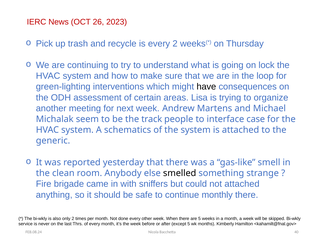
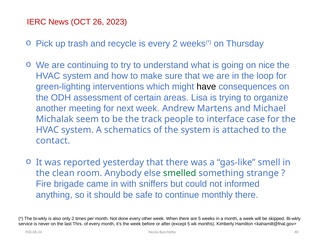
lock: lock -> nice (267, 65)
generic: generic -> contact (53, 141)
smelled colour: black -> green (180, 173)
not attached: attached -> informed (242, 184)
